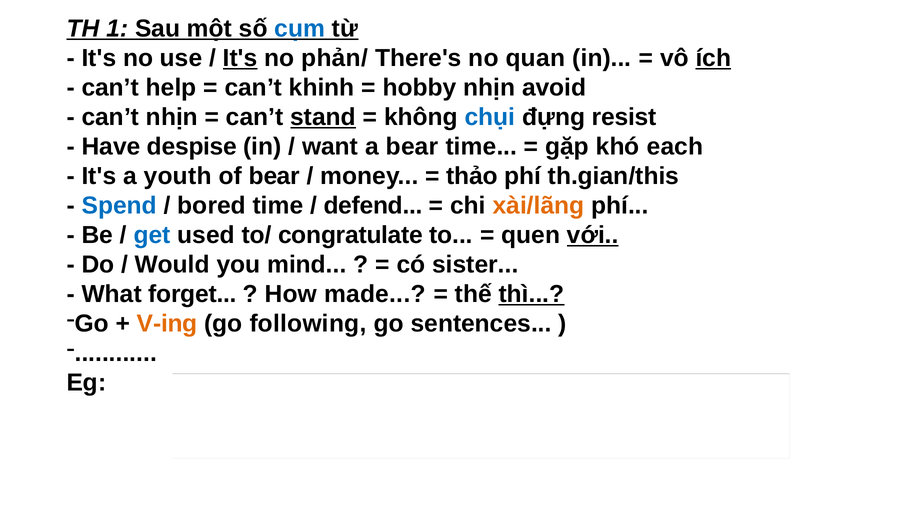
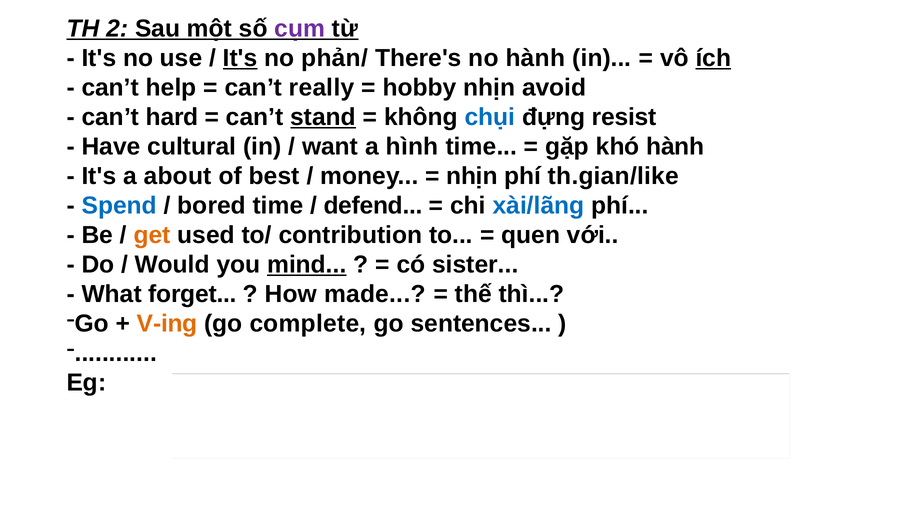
1: 1 -> 2 (117, 29)
cụm colour: blue -> purple (300, 29)
no quan: quan -> hành (535, 58)
khinh: khinh -> really (322, 88)
can’t nhịn: nhịn -> hard (172, 117)
despise: despise -> cultural (192, 147)
a bear: bear -> hình (412, 147)
khó each: each -> hành (675, 147)
youth: youth -> about (178, 176)
of bear: bear -> best (274, 176)
thảo: thảo -> nhịn (472, 176)
th.gian/this: th.gian/this -> th.gian/like (613, 176)
xài/lãng colour: orange -> blue (538, 206)
get colour: blue -> orange (152, 235)
congratulate: congratulate -> contribution (350, 235)
với underline: present -> none (593, 235)
mind underline: none -> present (307, 265)
thì underline: present -> none (531, 294)
following: following -> complete (308, 324)
